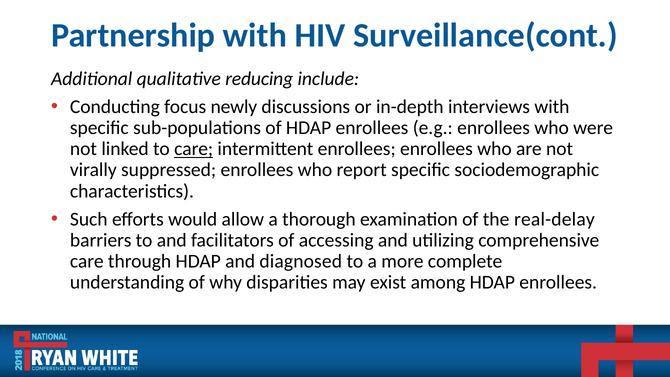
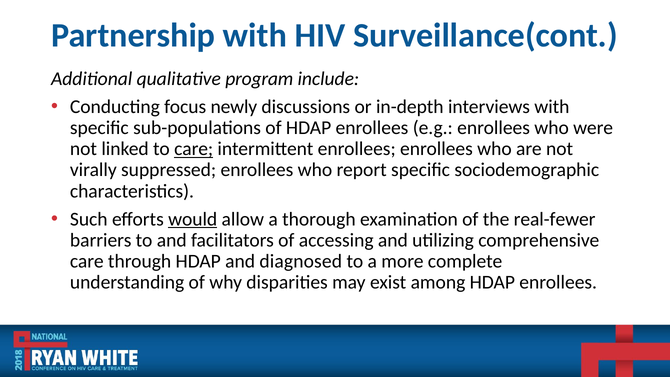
reducing: reducing -> program (259, 79)
would underline: none -> present (193, 219)
real-delay: real-delay -> real-fewer (555, 219)
